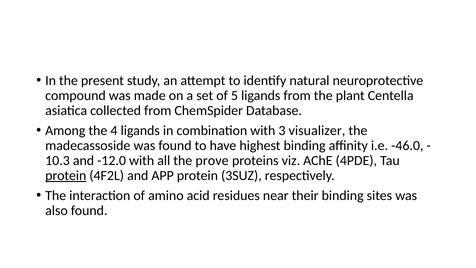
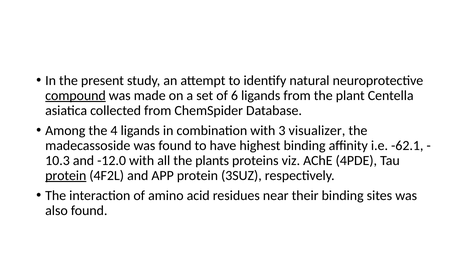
compound underline: none -> present (75, 95)
5: 5 -> 6 (234, 95)
-46.0: -46.0 -> -62.1 (407, 145)
prove: prove -> plants (212, 160)
